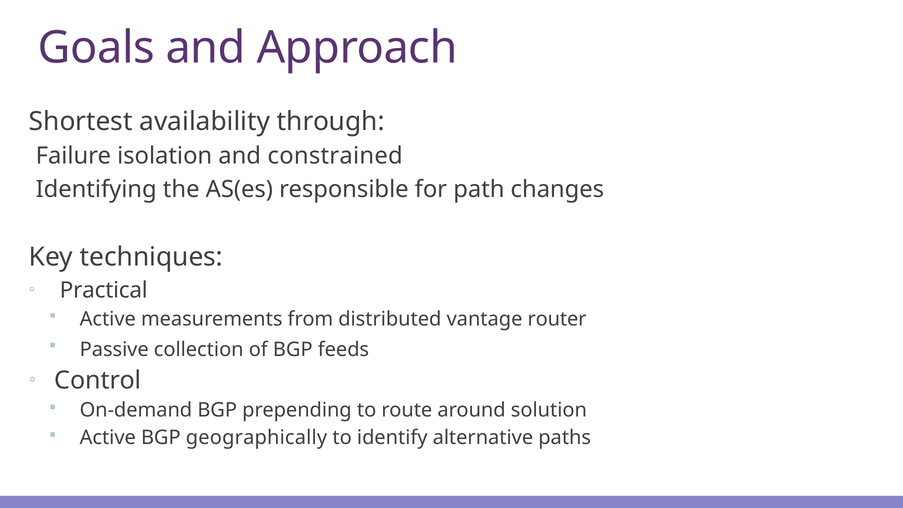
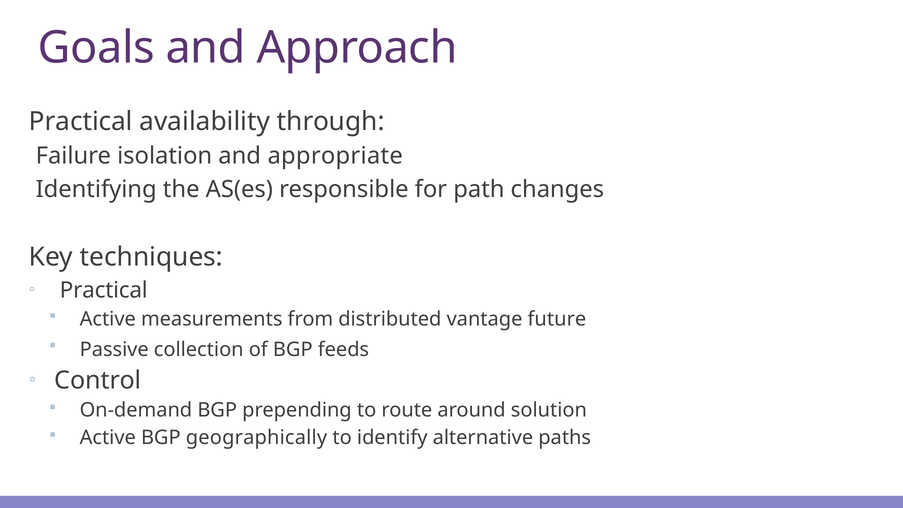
Shortest: Shortest -> Practical (81, 121)
constrained: constrained -> appropriate (335, 156)
router: router -> future (557, 319)
